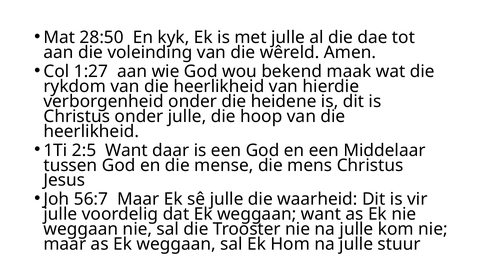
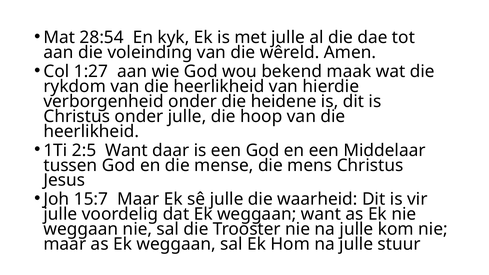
28:50: 28:50 -> 28:54 (102, 38)
56:7: 56:7 -> 15:7 (91, 199)
